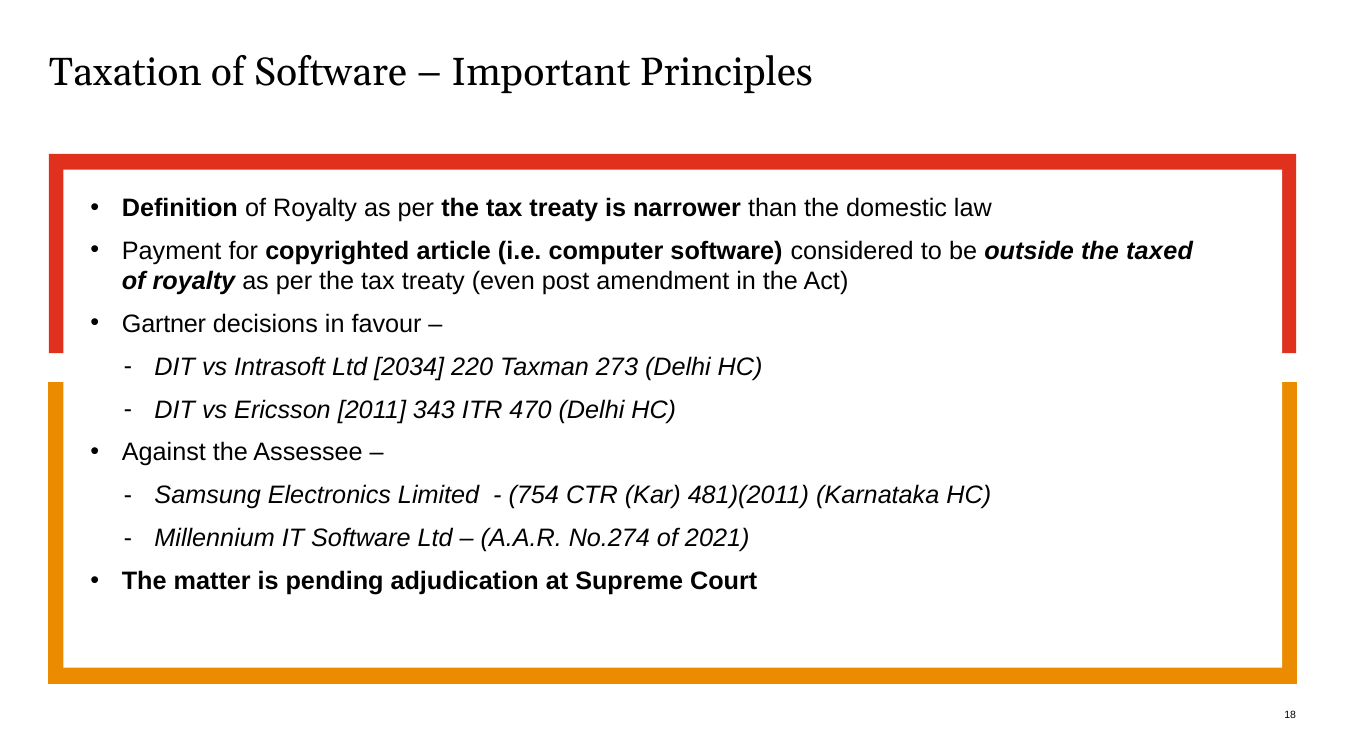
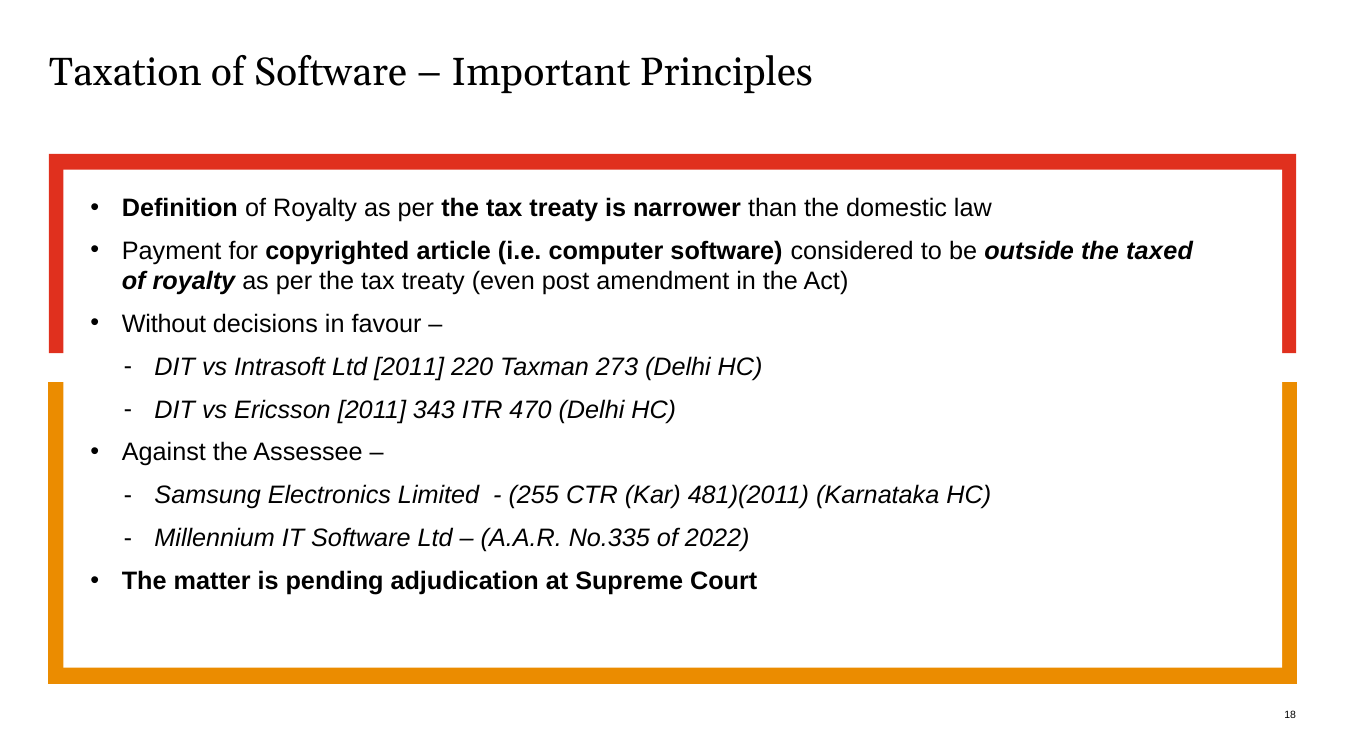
Gartner: Gartner -> Without (164, 324)
Ltd 2034: 2034 -> 2011 (409, 367)
754: 754 -> 255 (534, 496)
No.274: No.274 -> No.335 (609, 539)
2021: 2021 -> 2022 (717, 539)
